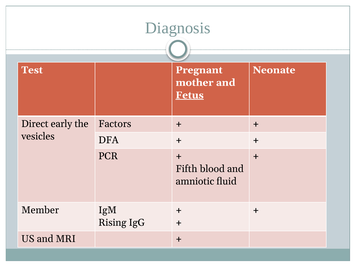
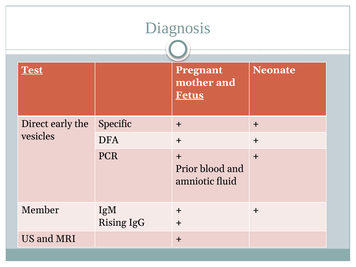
Test underline: none -> present (32, 70)
Factors: Factors -> Specific (115, 124)
Fifth: Fifth -> Prior (187, 169)
